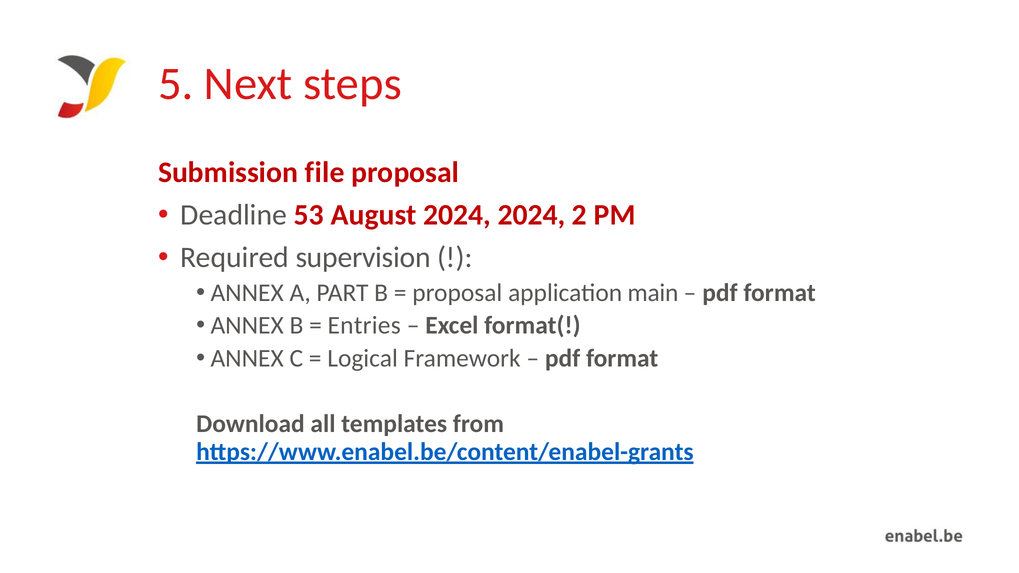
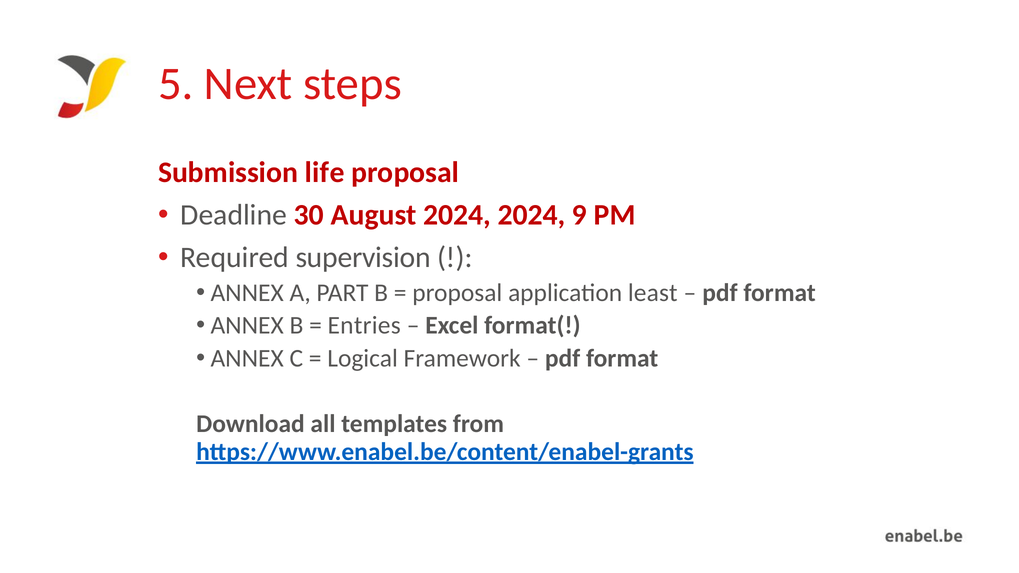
file: file -> life (325, 172)
53: 53 -> 30 (309, 215)
2: 2 -> 9 (580, 215)
main: main -> least (653, 293)
